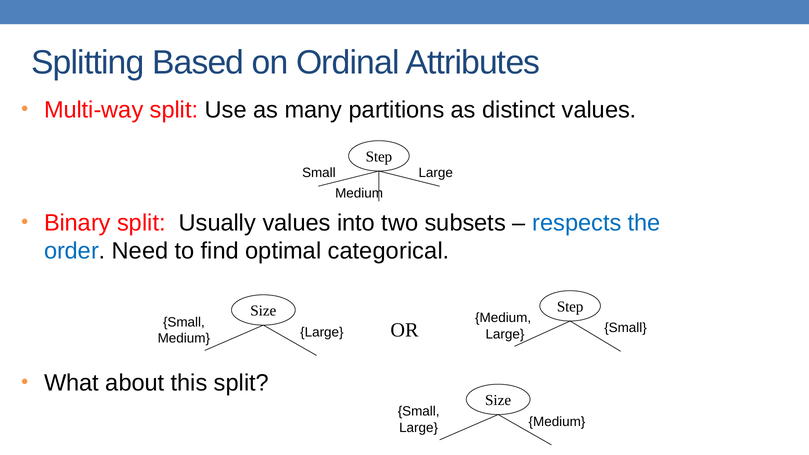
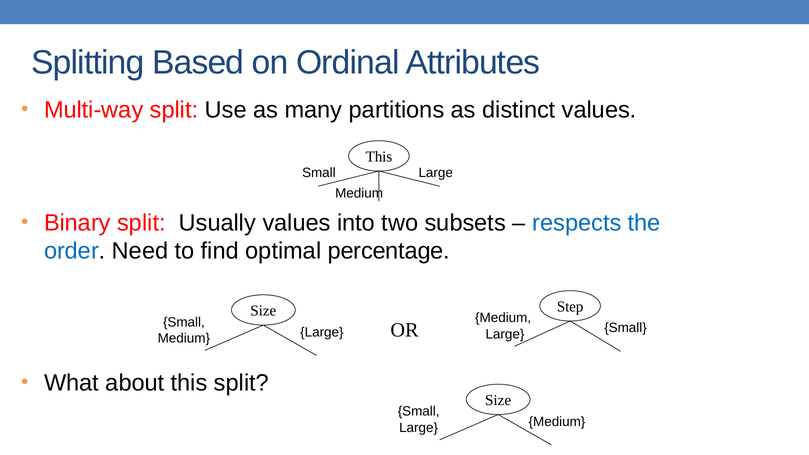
Step: Step -> This (379, 157)
categorical: categorical -> percentage (389, 251)
